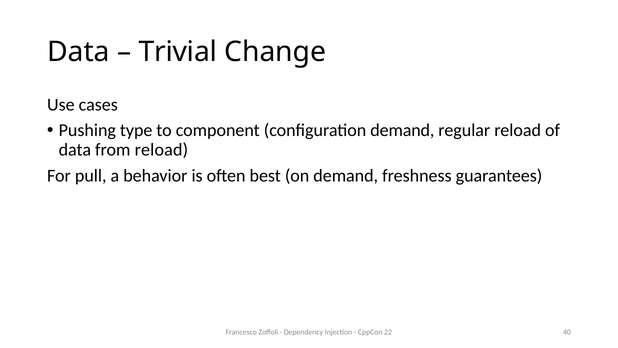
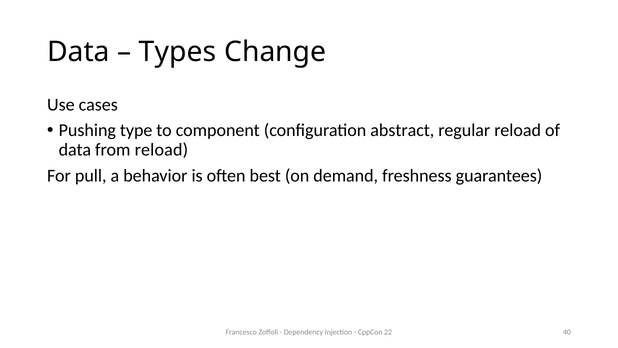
Trivial: Trivial -> Types (178, 52)
configuration demand: demand -> abstract (402, 130)
